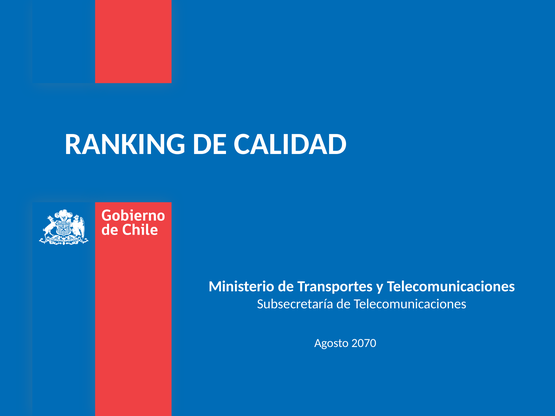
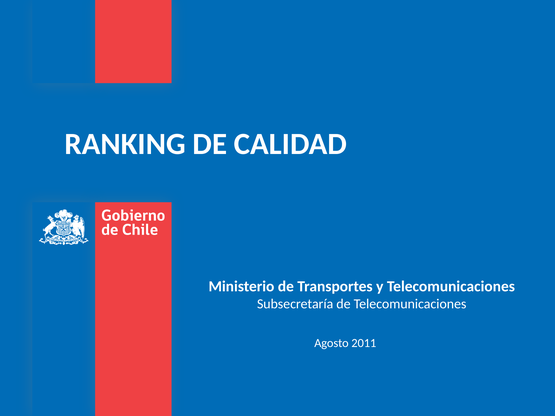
2070: 2070 -> 2011 (364, 343)
